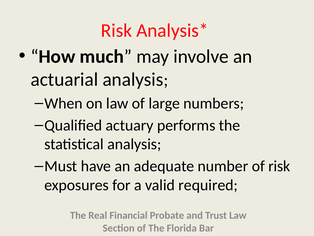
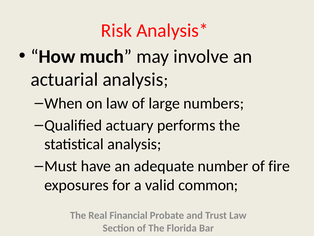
of risk: risk -> fire (279, 166)
required: required -> common (208, 185)
